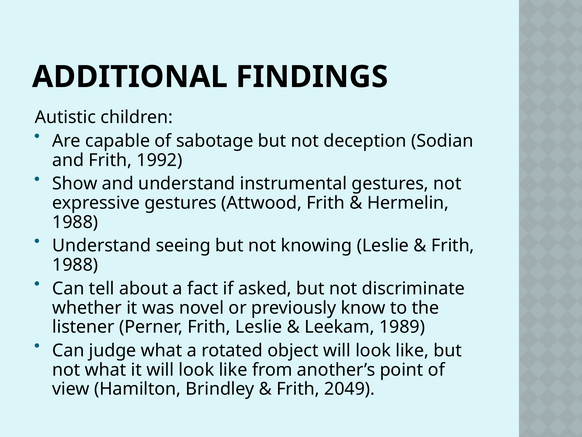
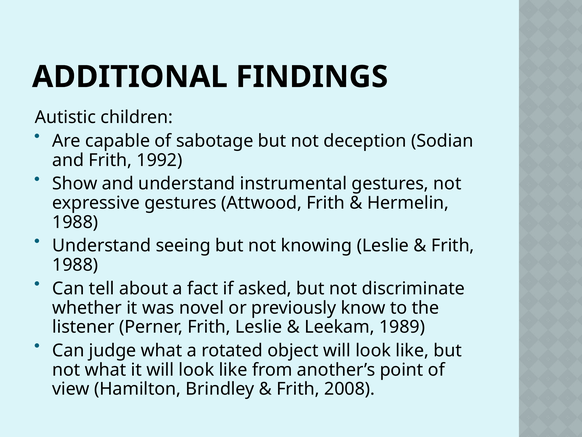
2049: 2049 -> 2008 (350, 389)
